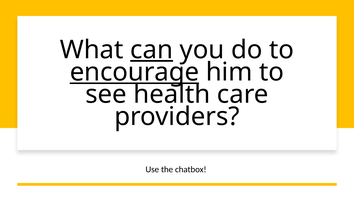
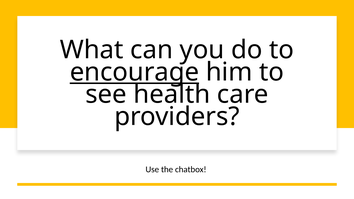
can underline: present -> none (152, 50)
